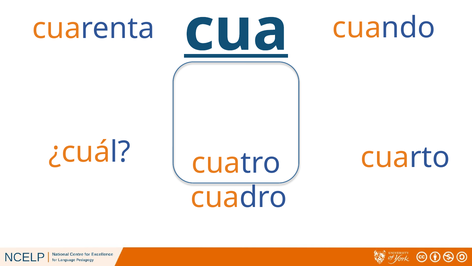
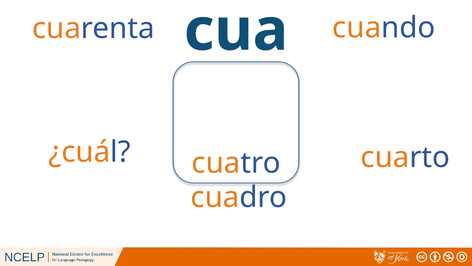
cua underline: present -> none (236, 30)
